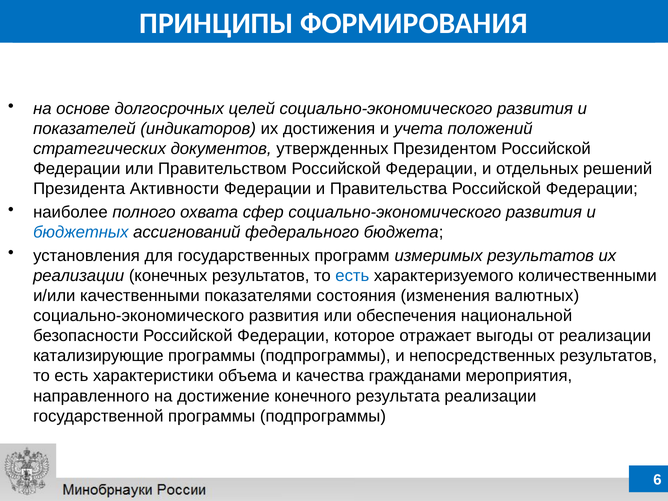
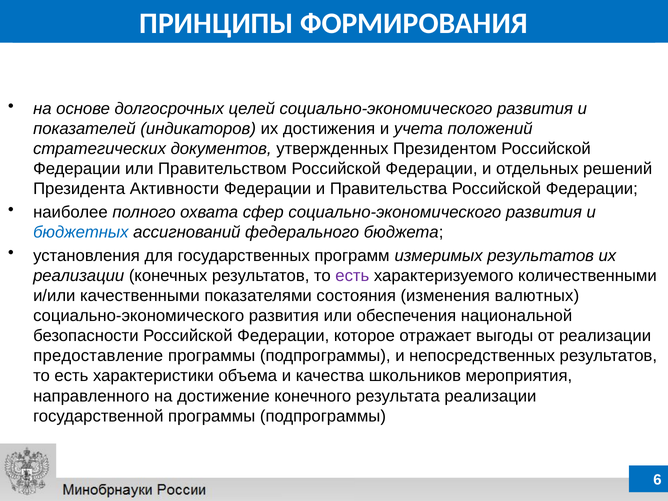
есть colour: blue -> purple (352, 276)
катализирующие: катализирующие -> предоставление (98, 356)
гражданами: гражданами -> школьников (415, 376)
